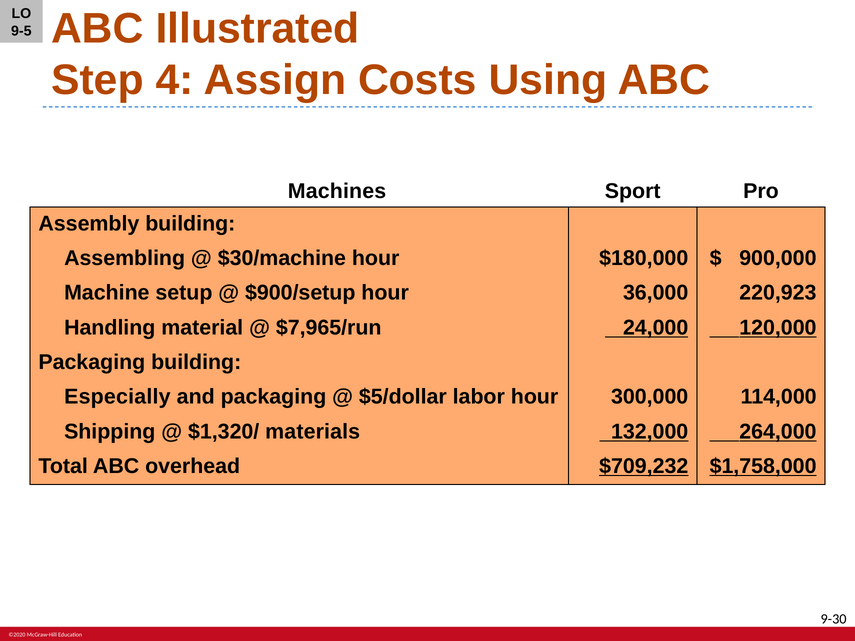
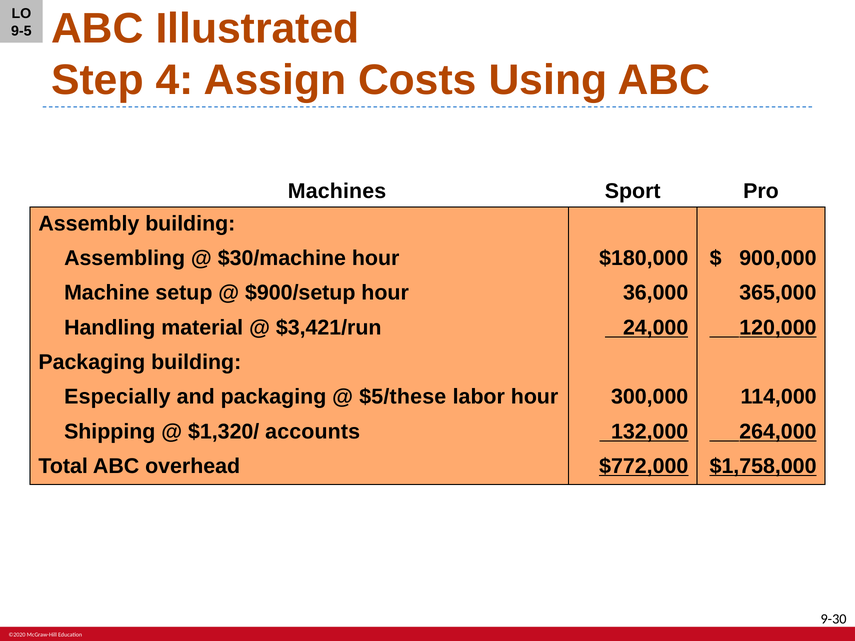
220,923: 220,923 -> 365,000 (778, 293)
$7,965/run: $7,965/run -> $3,421/run (329, 328)
$5/dollar: $5/dollar -> $5/these (403, 397)
materials: materials -> accounts (313, 432)
$709,232: $709,232 -> $772,000 (644, 466)
